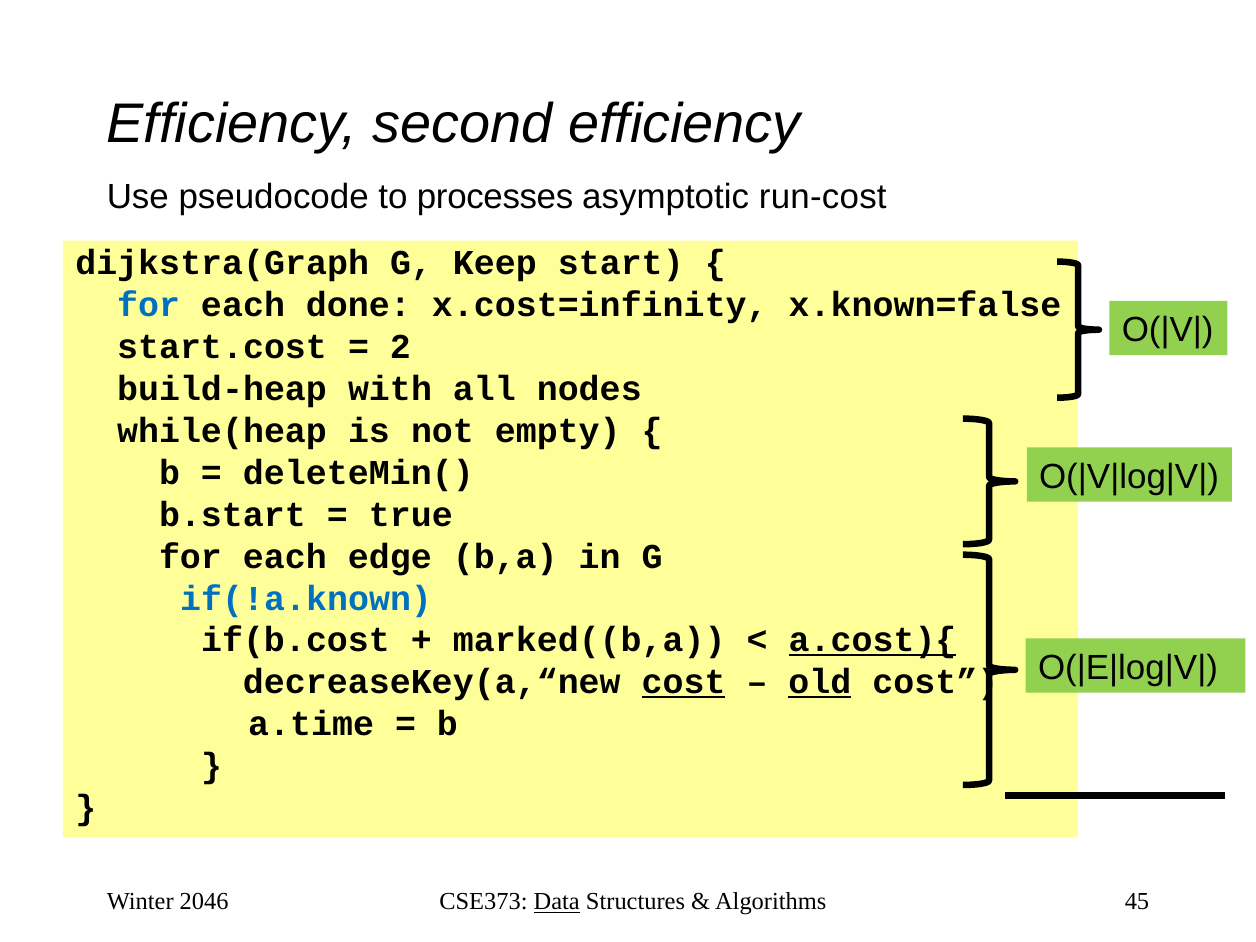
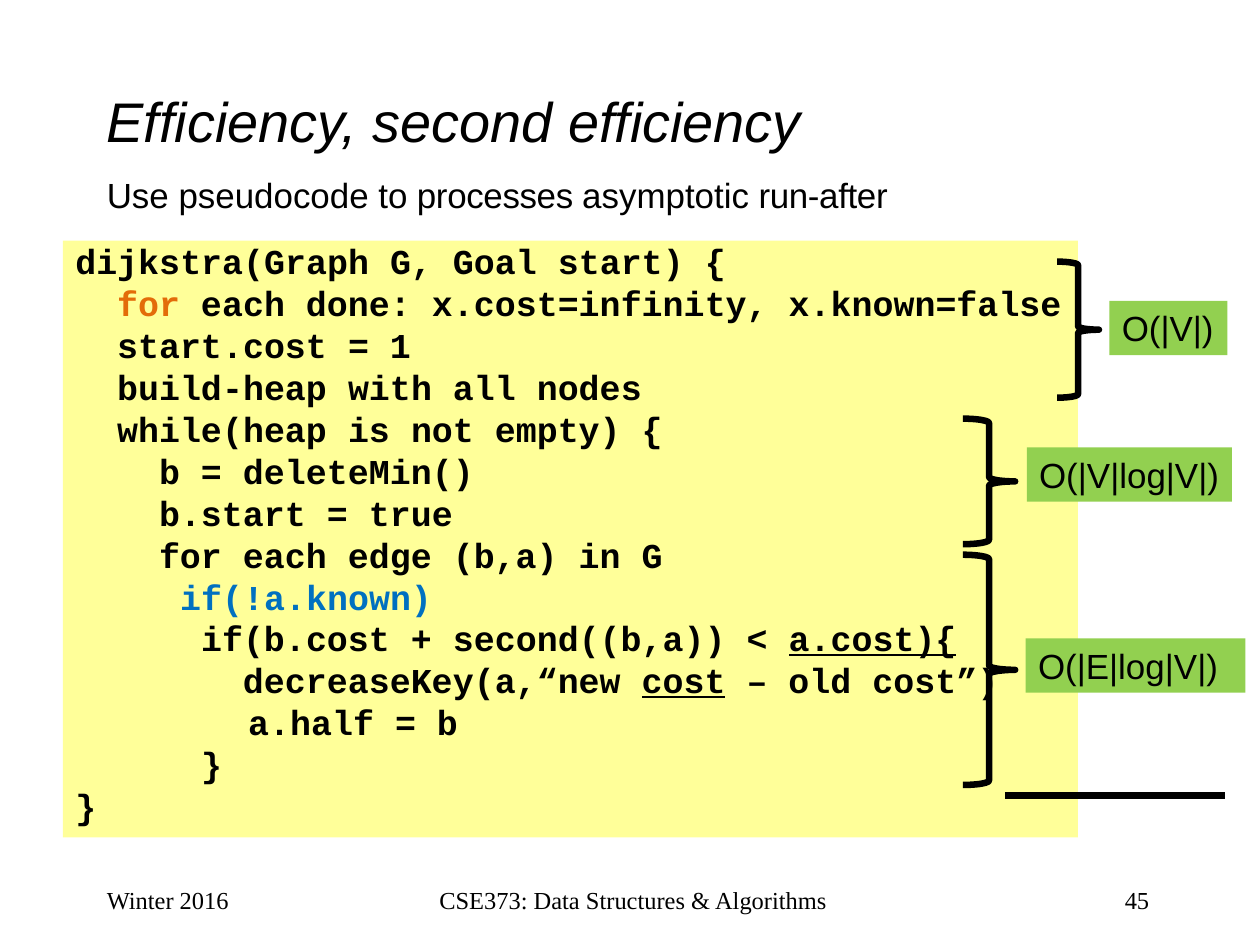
run-cost: run-cost -> run-after (823, 197)
Keep: Keep -> Goal (495, 263)
for colour: blue -> orange (149, 305)
2: 2 -> 1 (400, 347)
marked((b,a: marked((b,a -> second((b,a (589, 640)
old underline: present -> none (820, 682)
a.time: a.time -> a.half (311, 724)
2046: 2046 -> 2016 (204, 902)
Data underline: present -> none (557, 902)
